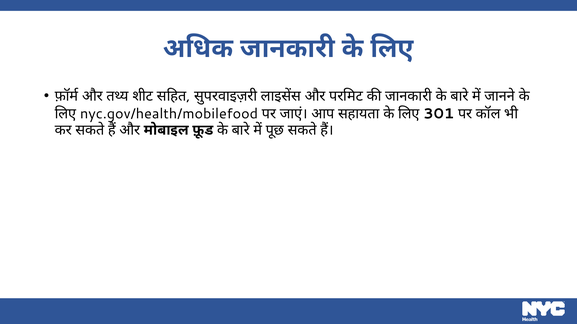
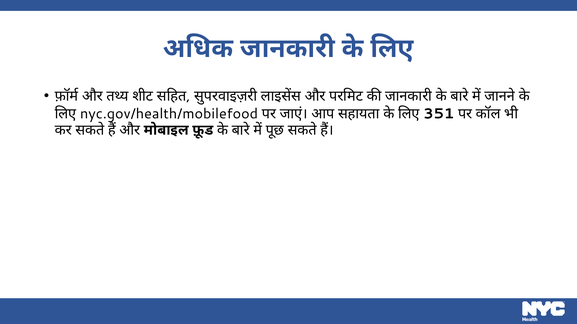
301: 301 -> 351 (439, 114)
